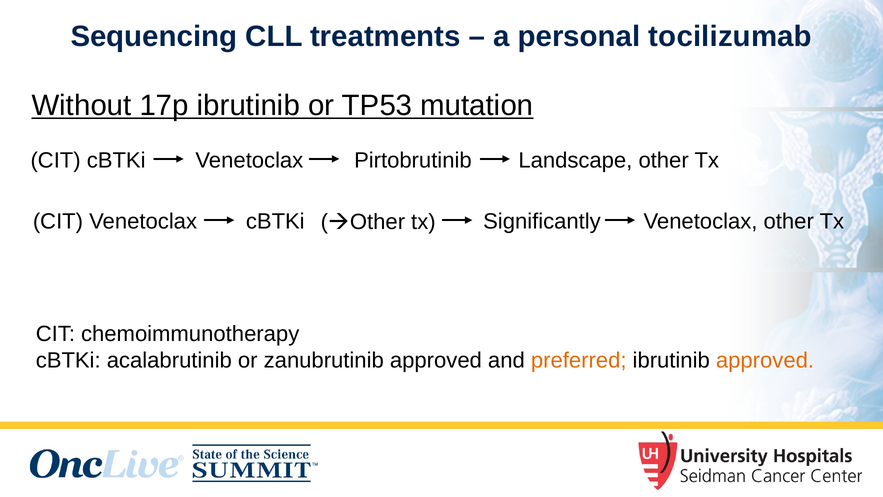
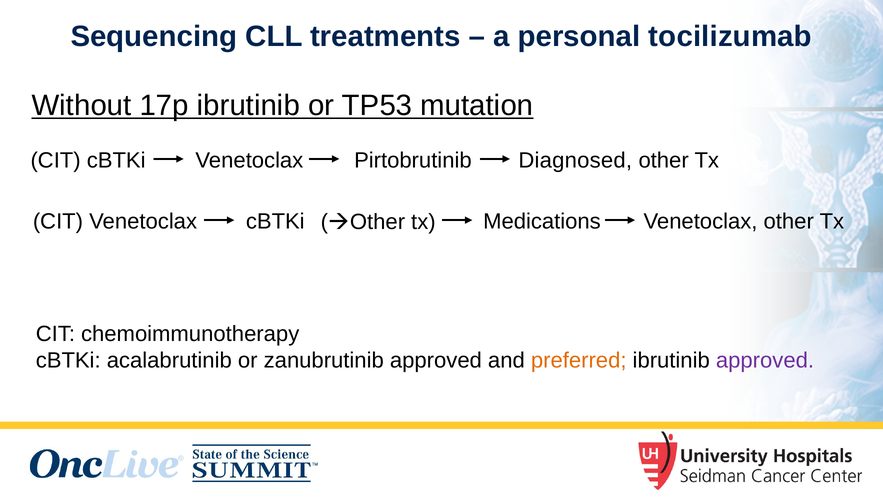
Landscape: Landscape -> Diagnosed (575, 160)
Significantly: Significantly -> Medications (542, 222)
approved colour: orange -> purple (765, 360)
